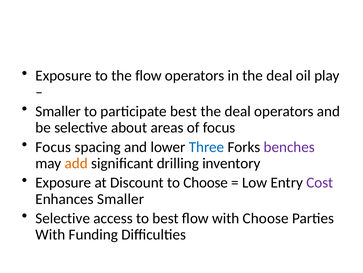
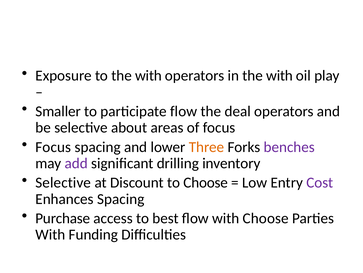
to the flow: flow -> with (148, 75)
in the deal: deal -> with (280, 75)
participate best: best -> flow (184, 111)
Three colour: blue -> orange (207, 147)
add colour: orange -> purple (76, 163)
Exposure: Exposure -> Selective (63, 182)
Enhances Smaller: Smaller -> Spacing (121, 199)
Selective: Selective -> Purchase (63, 218)
